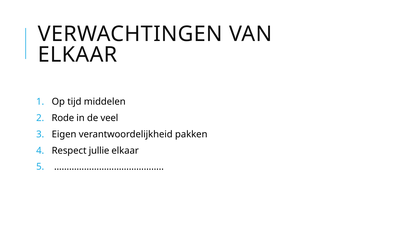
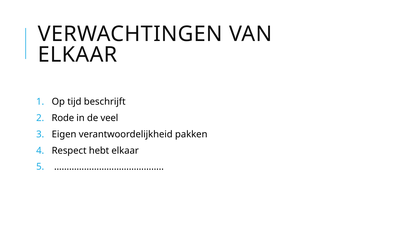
middelen: middelen -> beschrijft (105, 101)
jullie: jullie -> hebt (99, 150)
